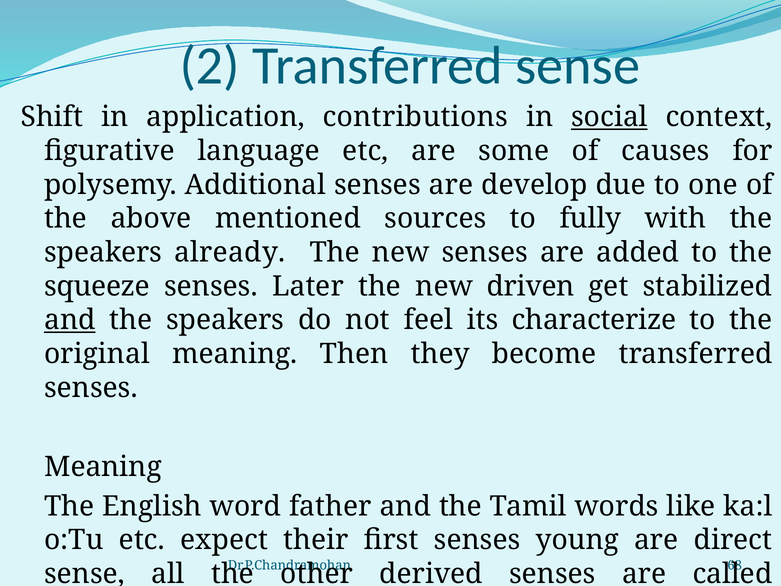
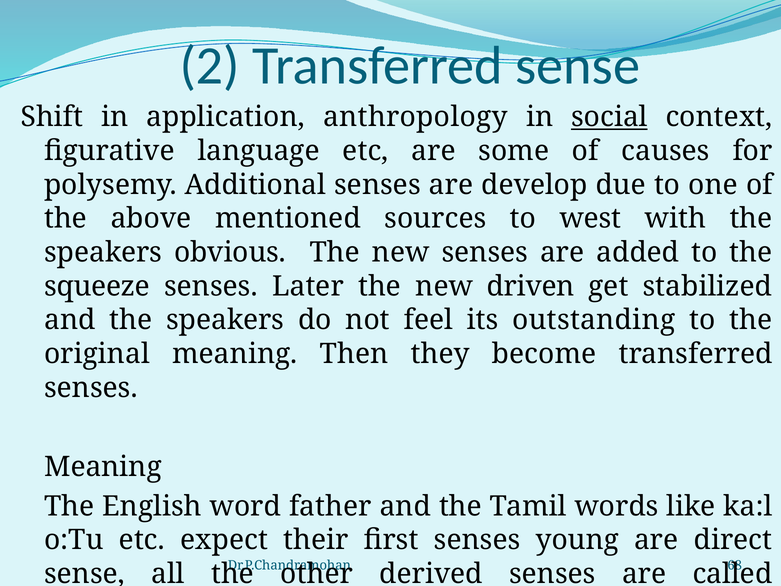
contributions: contributions -> anthropology (415, 117)
fully: fully -> west (590, 219)
already: already -> obvious (230, 252)
and underline: present -> none (70, 320)
characterize: characterize -> outstanding (594, 320)
